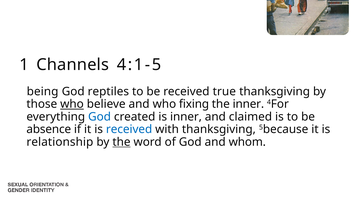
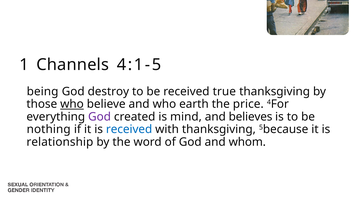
reptiles: reptiles -> destroy (108, 92)
fixing: fixing -> earth (194, 104)
the inner: inner -> price (248, 104)
God colour: blue -> purple (100, 117)
is inner: inner -> mind (186, 117)
claimed: claimed -> believes (251, 117)
absence: absence -> nothing (49, 130)
the underline: present -> none (121, 142)
